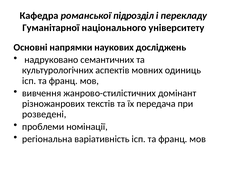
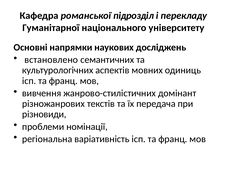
надруковано: надруковано -> встановлено (51, 60)
розведені: розведені -> різновиди (44, 114)
